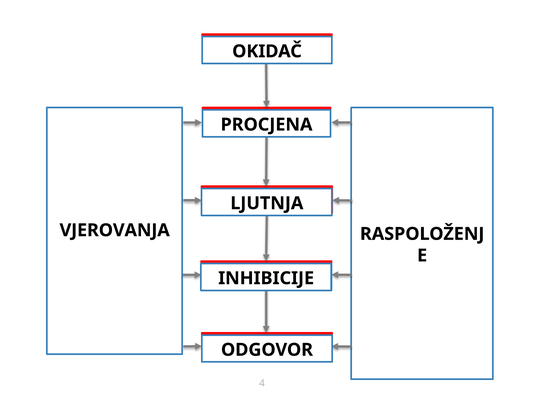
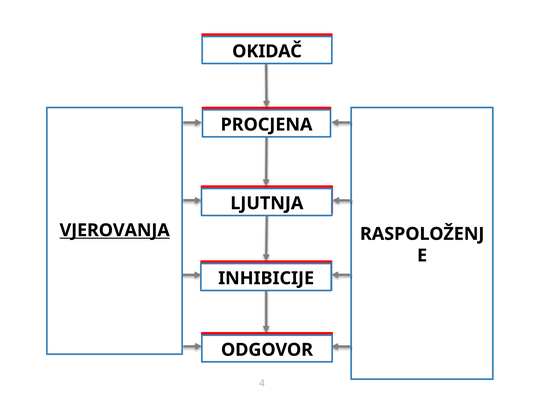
VJEROVANJA underline: none -> present (115, 230)
